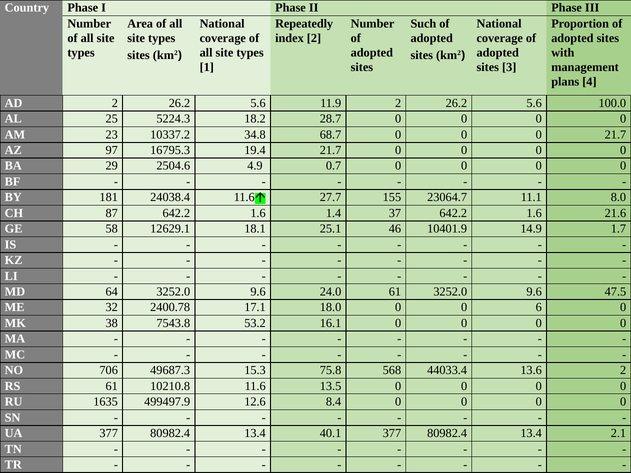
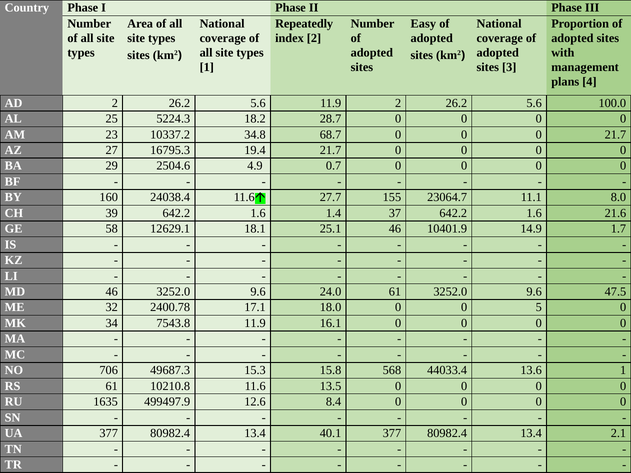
Such: Such -> Easy (423, 24)
97: 97 -> 27 (112, 150)
181: 181 -> 160 (109, 197)
87: 87 -> 39 (112, 213)
MD 64: 64 -> 46 (112, 292)
6: 6 -> 5 (539, 308)
38: 38 -> 34 (112, 323)
7543.8 53.2: 53.2 -> 11.9 (255, 323)
75.8: 75.8 -> 15.8 (331, 370)
13.6 2: 2 -> 1 (623, 370)
